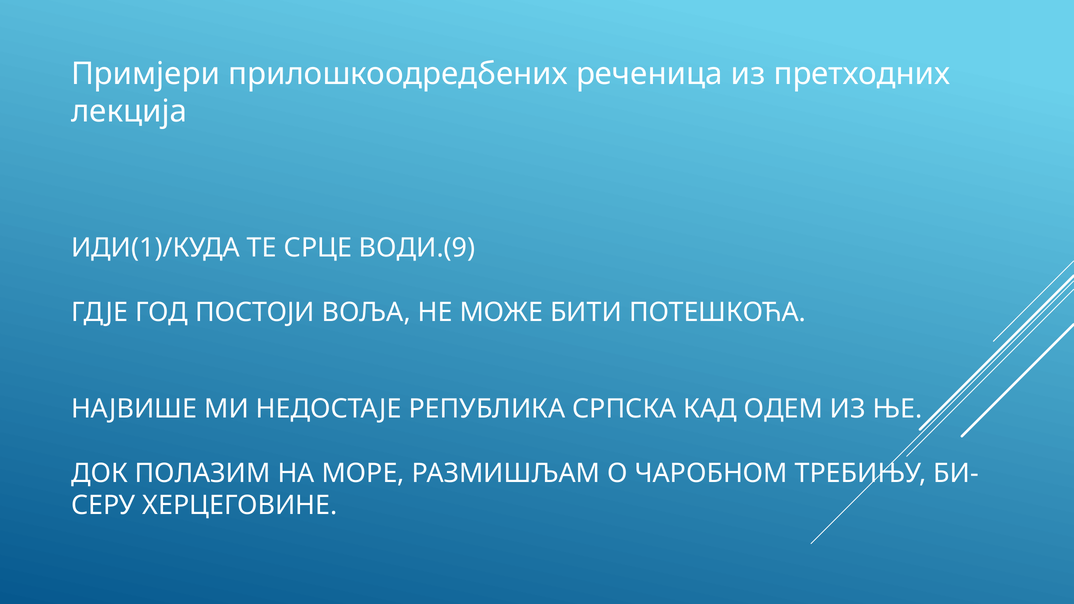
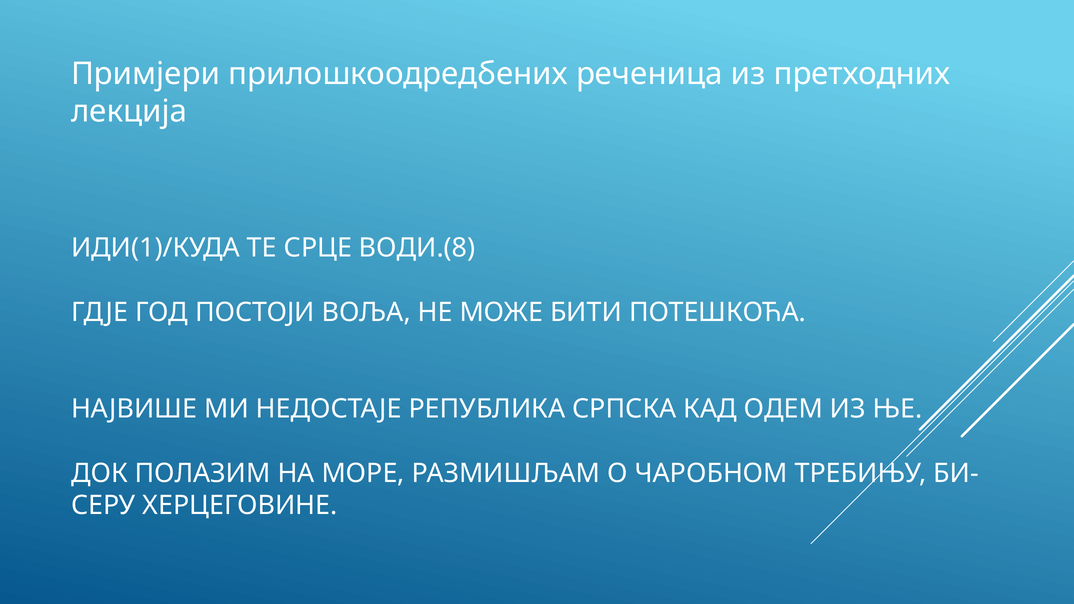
ВОДИ.(9: ВОДИ.(9 -> ВОДИ.(8 (417, 248)
